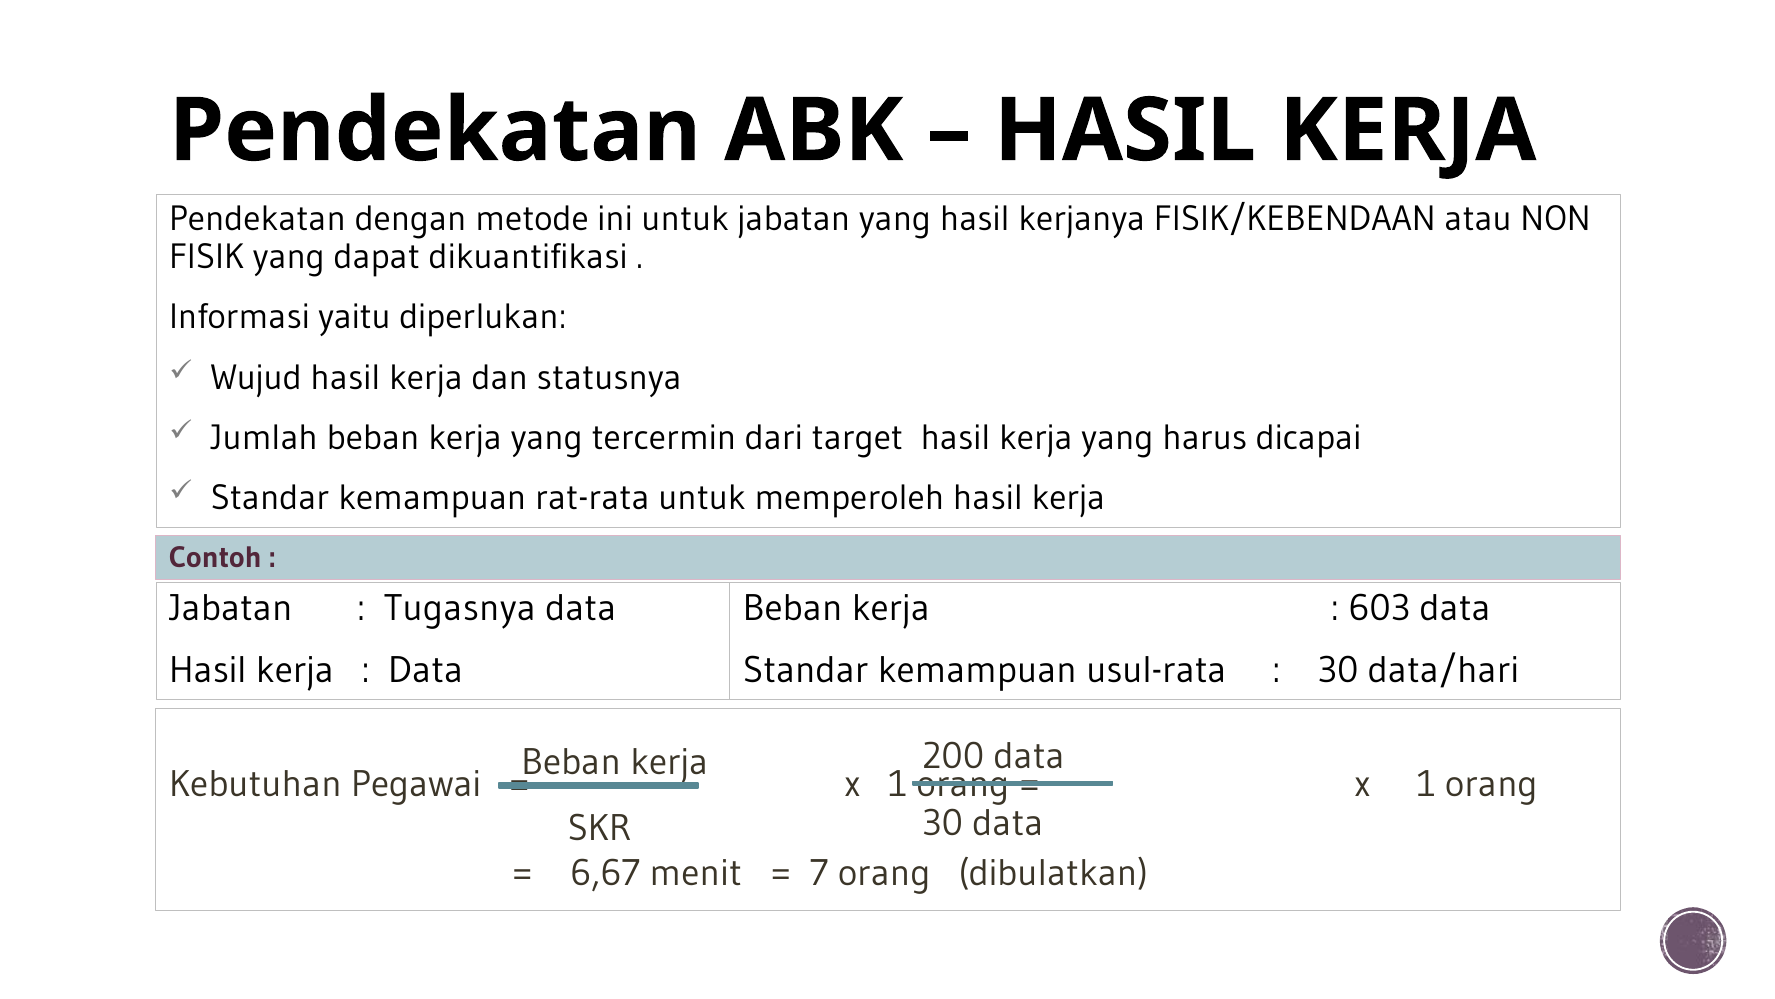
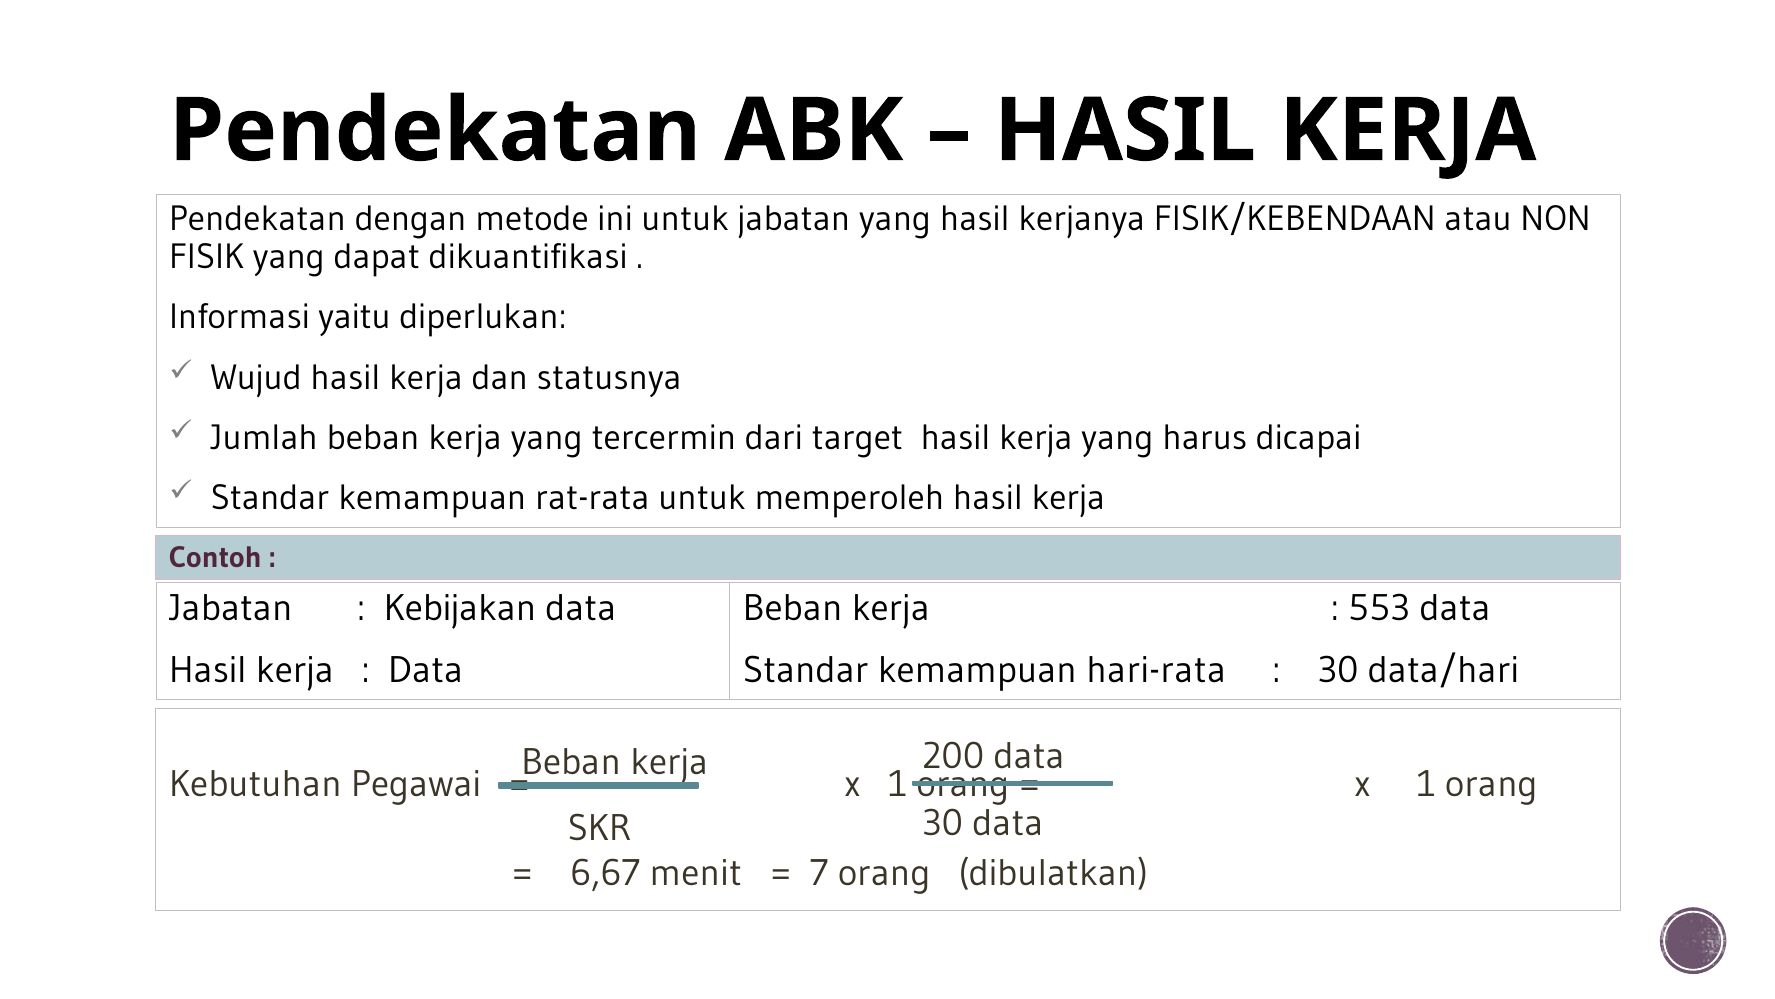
Tugasnya: Tugasnya -> Kebijakan (460, 608)
603: 603 -> 553 (1379, 608)
usul-rata: usul-rata -> hari-rata (1156, 670)
